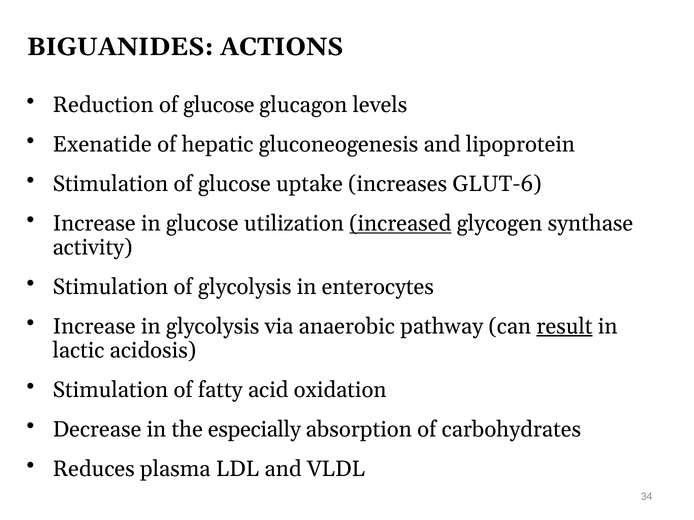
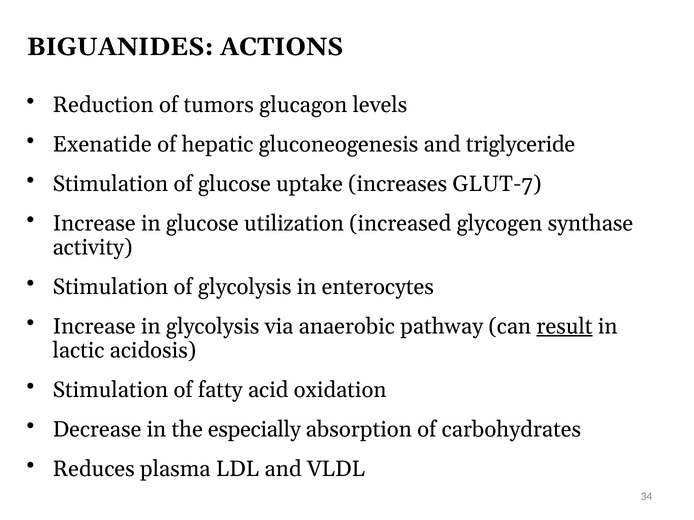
Reduction of glucose: glucose -> tumors (219, 105)
lipoprotein: lipoprotein -> triglyceride (521, 145)
GLUT-6: GLUT-6 -> GLUT-7 (497, 184)
increased underline: present -> none (400, 224)
